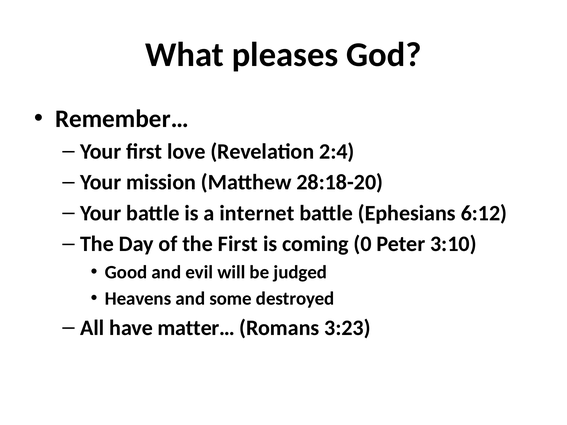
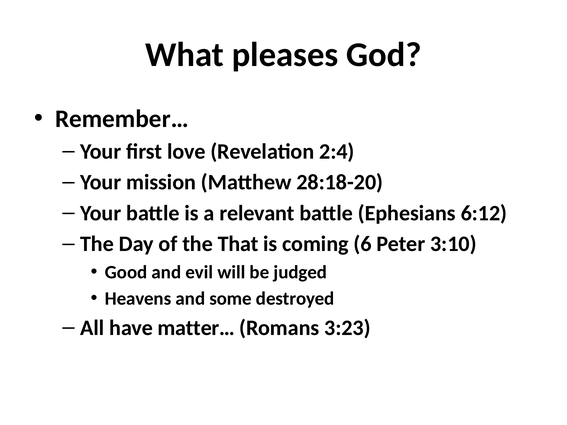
internet: internet -> relevant (257, 213)
the First: First -> That (238, 244)
0: 0 -> 6 (363, 244)
